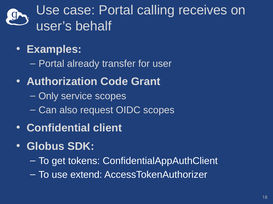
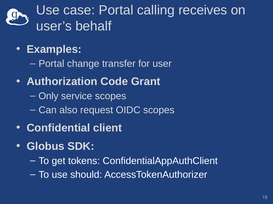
already: already -> change (83, 64)
extend: extend -> should (86, 175)
